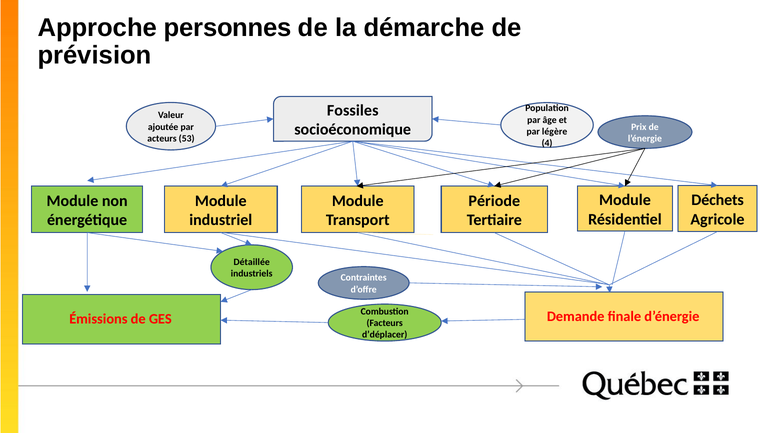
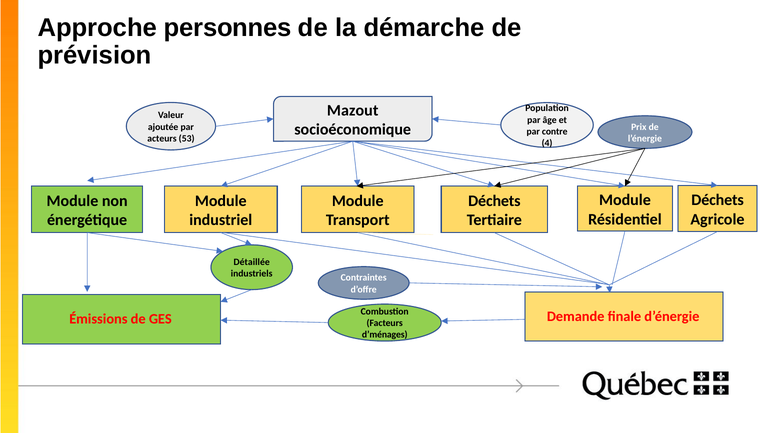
Fossiles: Fossiles -> Mazout (353, 110)
légère: légère -> contre (555, 131)
Période: Période -> Déchets (494, 201)
d’déplacer: d’déplacer -> d’ménages (385, 334)
